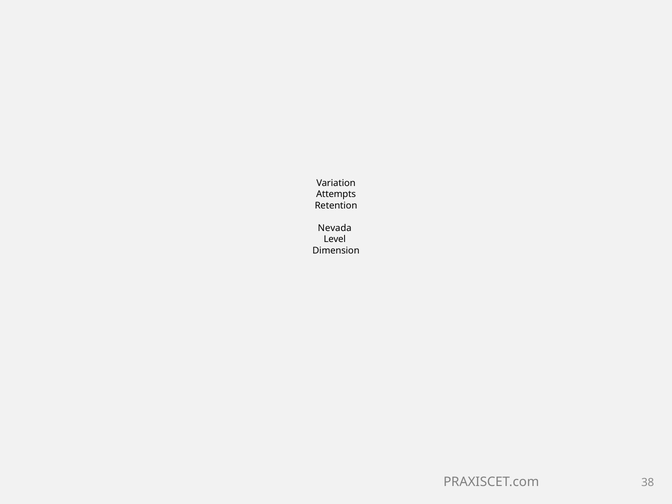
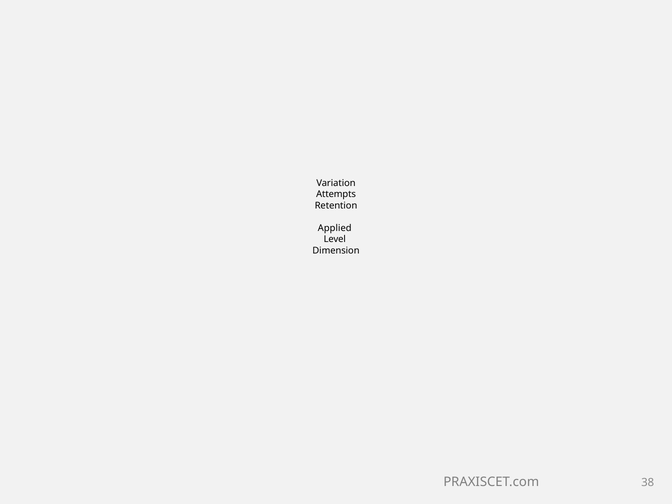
Nevada: Nevada -> Applied (335, 228)
